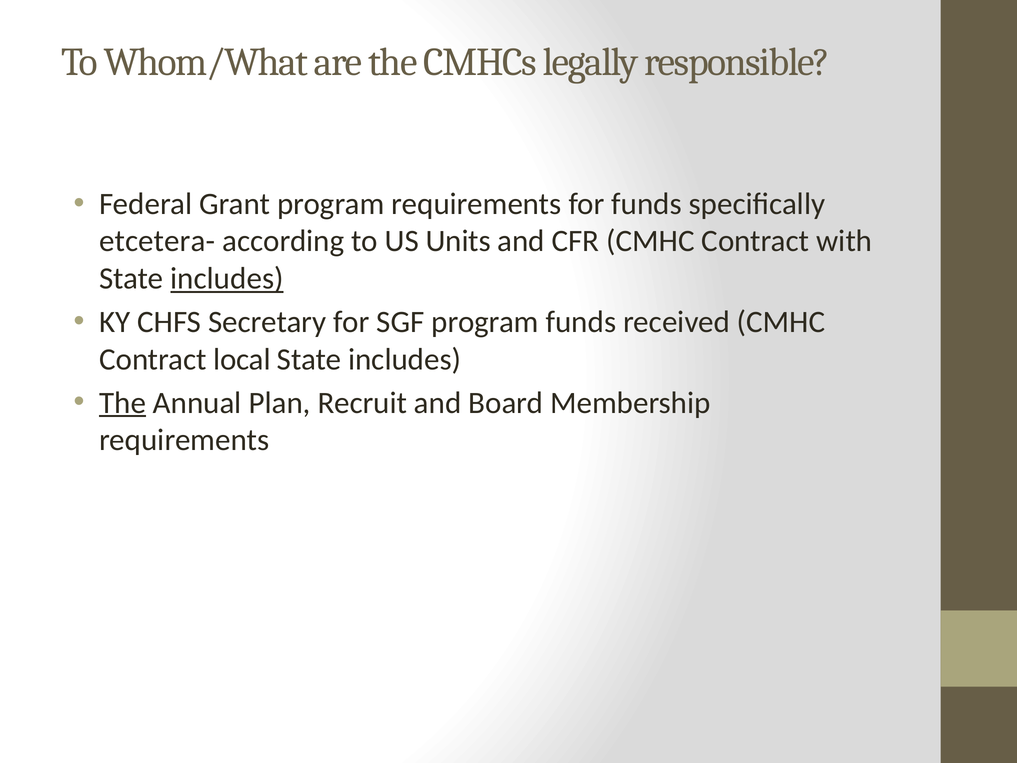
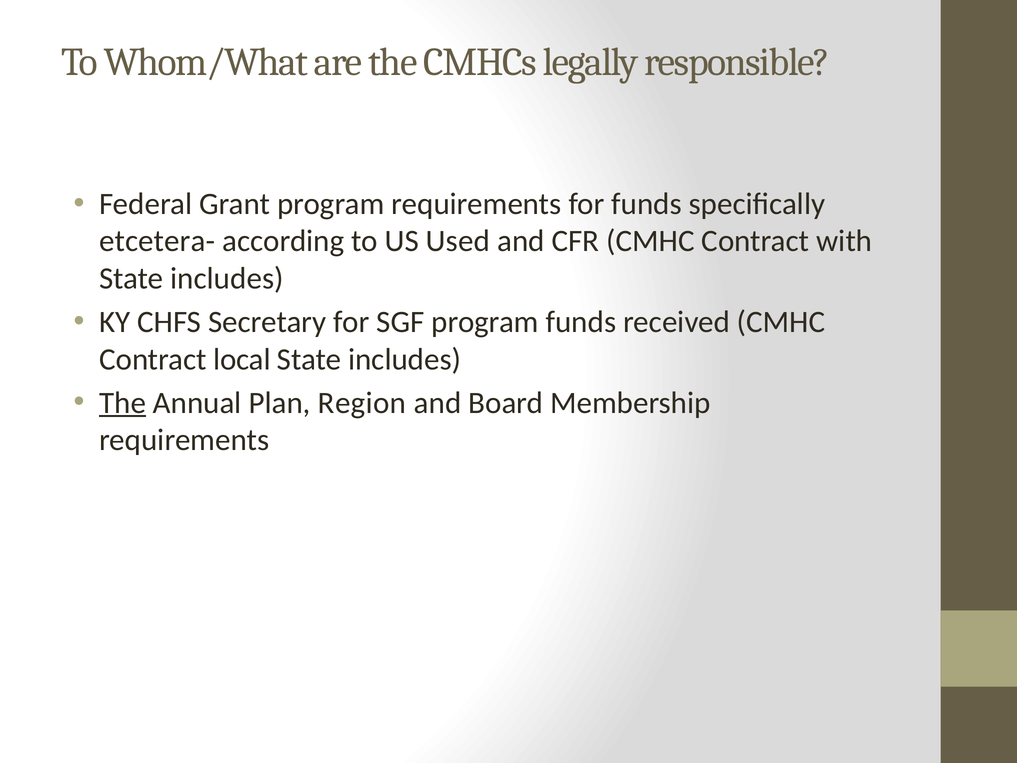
Units: Units -> Used (458, 241)
includes underline: present -> none (227, 278)
Recruit: Recruit -> Region (362, 403)
